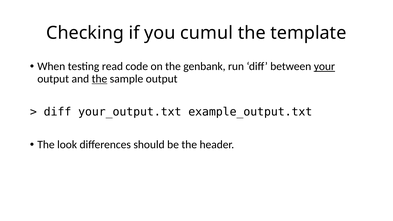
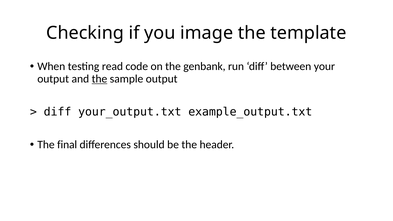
cumul: cumul -> image (207, 33)
your underline: present -> none (324, 66)
look: look -> final (67, 145)
